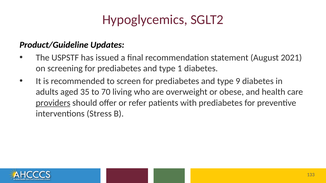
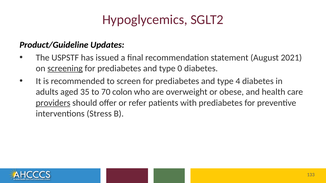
screening underline: none -> present (65, 69)
1: 1 -> 0 (180, 69)
9: 9 -> 4 (238, 81)
living: living -> colon (122, 92)
